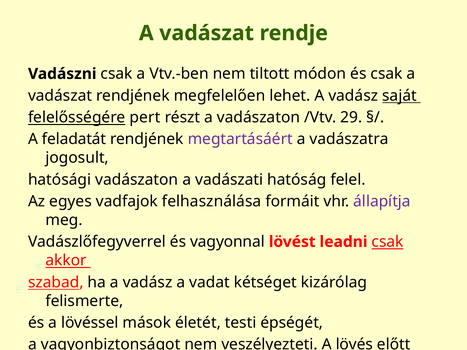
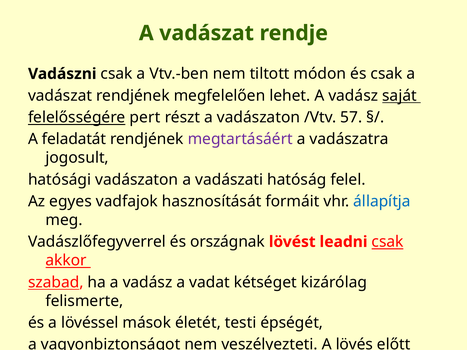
29: 29 -> 57 (351, 117)
felhasználása: felhasználása -> hasznosítását (212, 201)
állapítja colour: purple -> blue (382, 201)
vagyonnal: vagyonnal -> országnak (227, 242)
